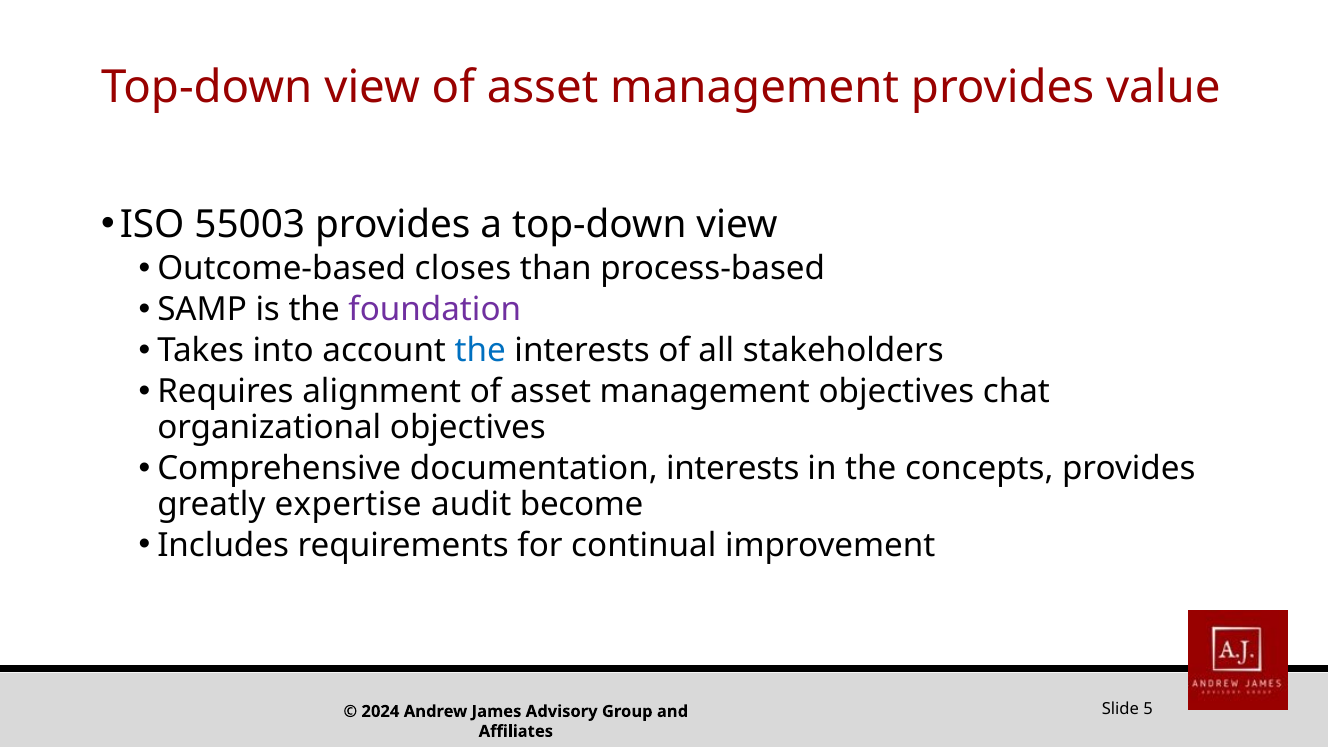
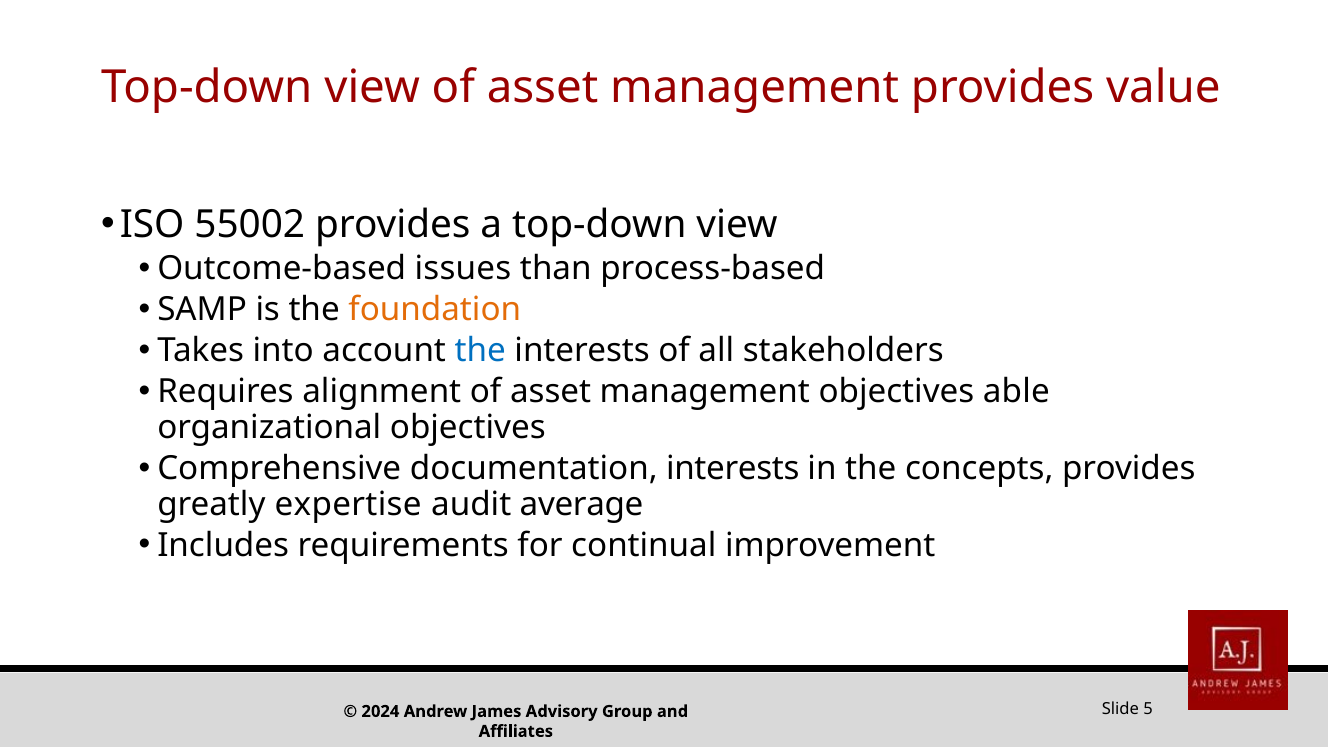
55003: 55003 -> 55002 (250, 224)
closes: closes -> issues (463, 269)
foundation colour: purple -> orange (435, 310)
chat: chat -> able (1016, 392)
become: become -> average (582, 504)
